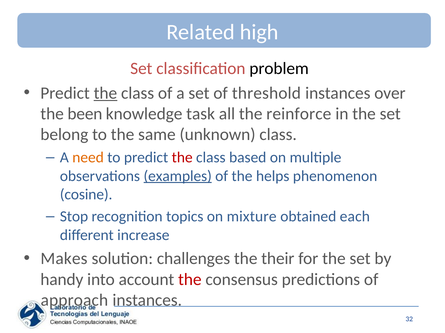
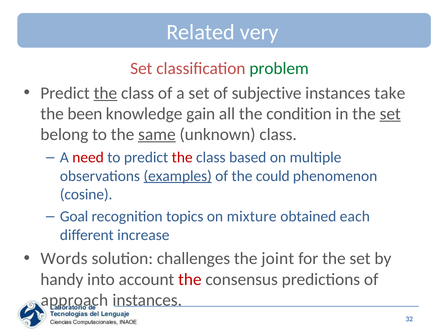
high: high -> very (259, 32)
problem colour: black -> green (279, 69)
threshold: threshold -> subjective (267, 93)
over: over -> take (390, 93)
task: task -> gain (201, 114)
reinforce: reinforce -> condition (299, 114)
set underline: none -> present (390, 114)
same underline: none -> present (157, 135)
need colour: orange -> red (88, 158)
helps: helps -> could (273, 176)
Stop: Stop -> Goal (74, 217)
Makes: Makes -> Words (64, 259)
their: their -> joint (278, 259)
